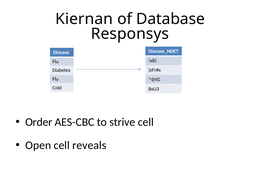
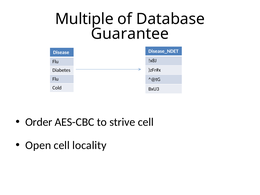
Kiernan: Kiernan -> Multiple (84, 19)
Responsys: Responsys -> Guarantee (130, 34)
reveals: reveals -> locality (89, 145)
